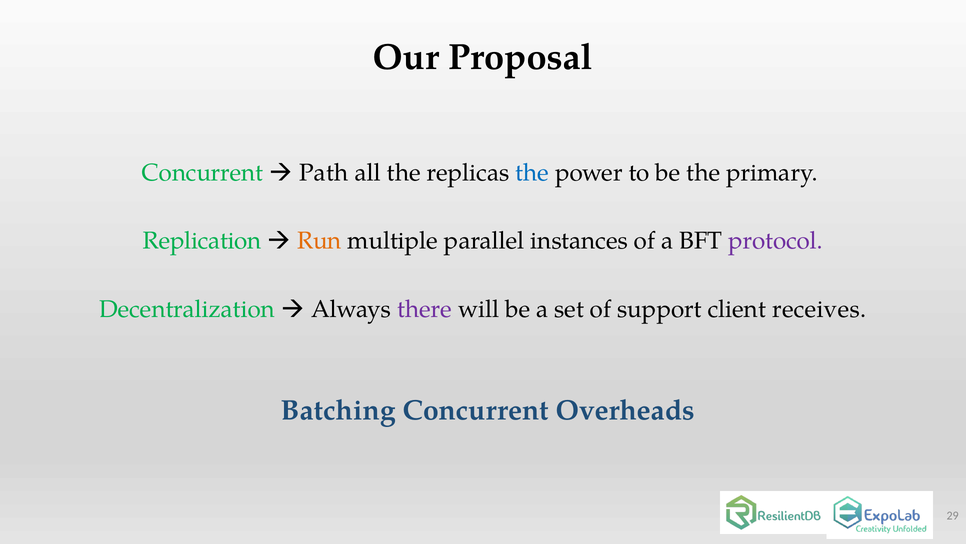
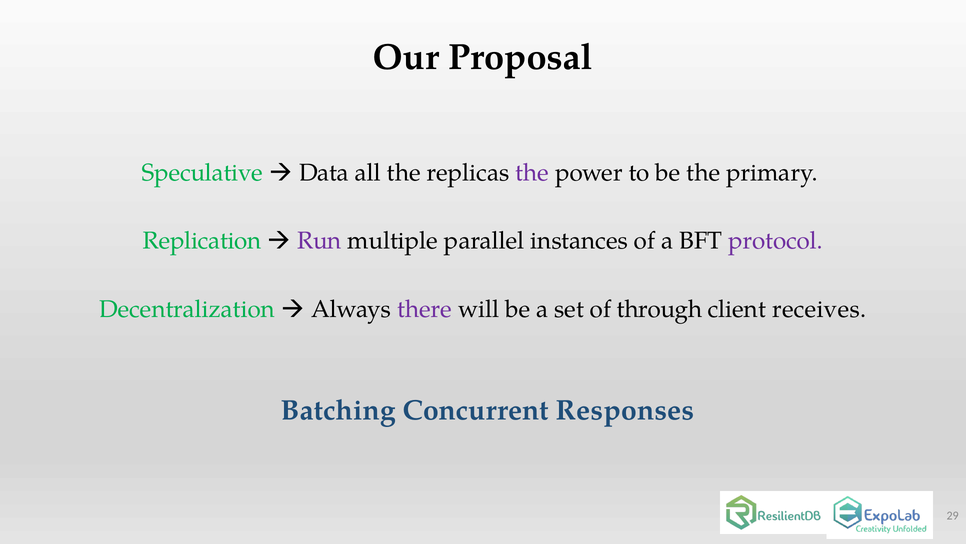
Concurrent: Concurrent -> Speculative (203, 173)
Path: Path -> Data (324, 173)
the colour: blue -> purple (532, 173)
Run colour: orange -> purple (319, 241)
support: support -> through (660, 309)
Overheads: Overheads -> Responses (625, 410)
